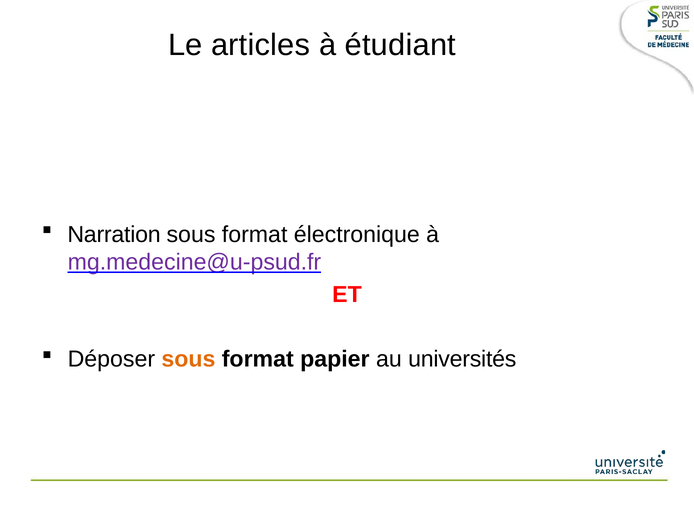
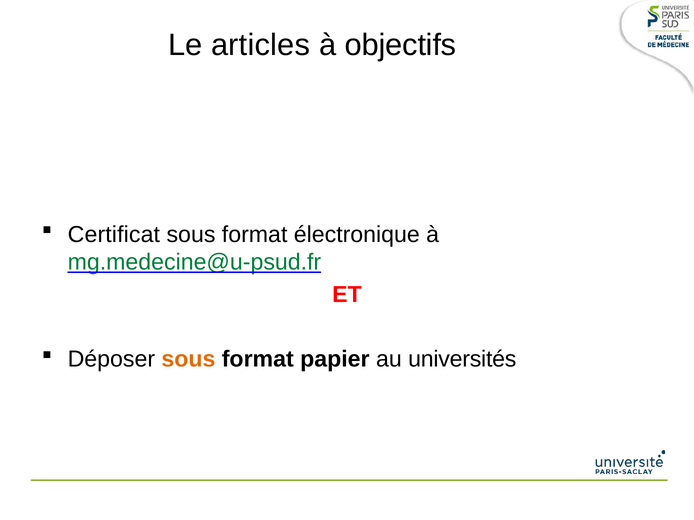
étudiant: étudiant -> objectifs (401, 45)
Narration: Narration -> Certificat (114, 235)
mg.medecine@u-psud.fr colour: purple -> green (194, 262)
